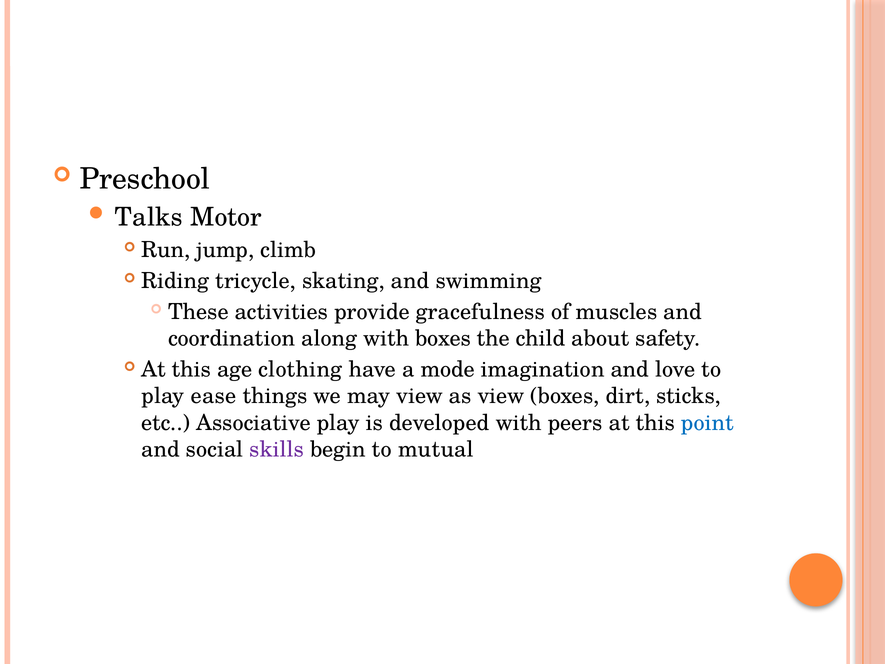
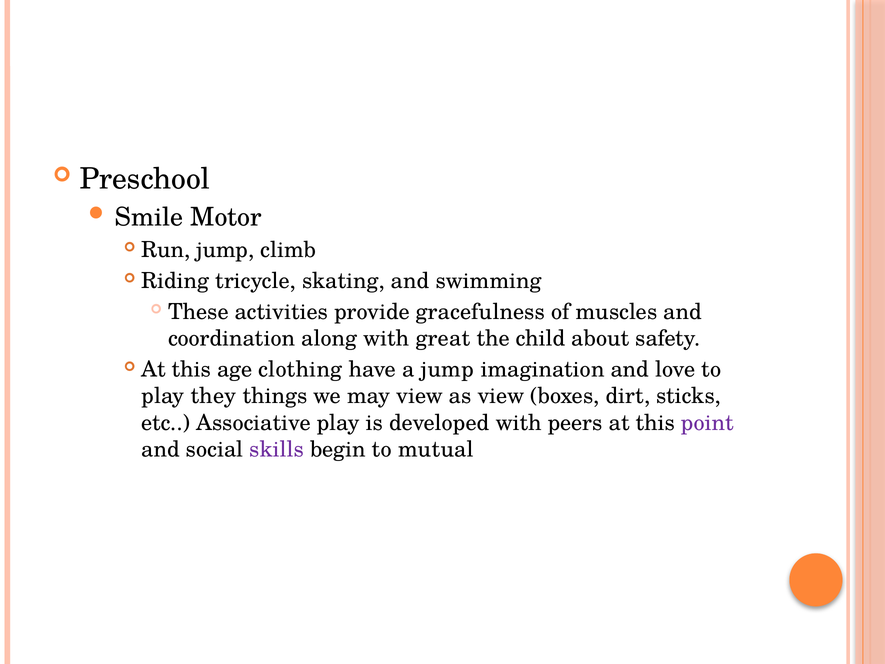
Talks: Talks -> Smile (149, 217)
with boxes: boxes -> great (443, 339)
a mode: mode -> jump (448, 369)
ease: ease -> they (213, 396)
point colour: blue -> purple (707, 423)
